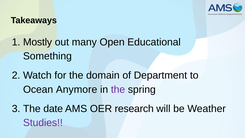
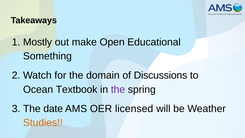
many: many -> make (84, 42)
Department: Department -> Discussions (161, 75)
Anymore: Anymore -> Textbook (77, 89)
research: research -> licensed (134, 109)
Studies colour: purple -> orange (43, 123)
